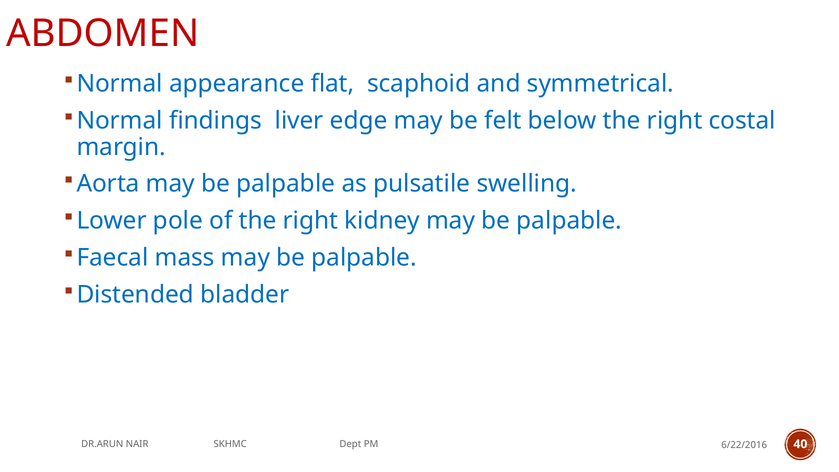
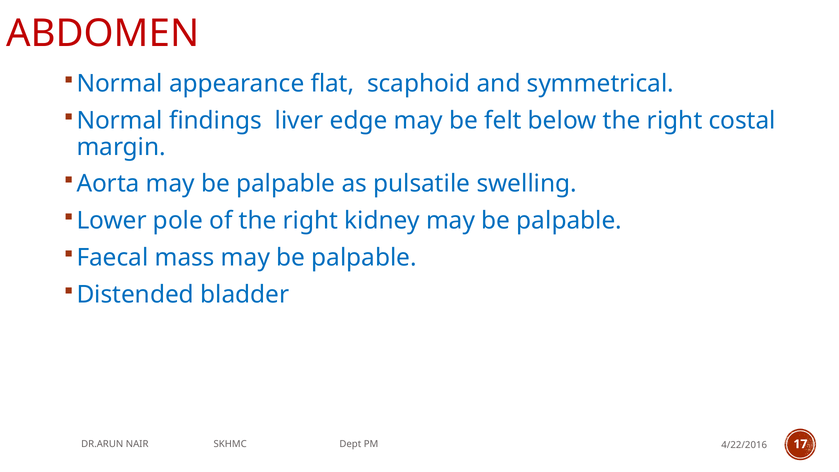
40: 40 -> 17 (800, 444)
6/22/2016: 6/22/2016 -> 4/22/2016 (744, 445)
